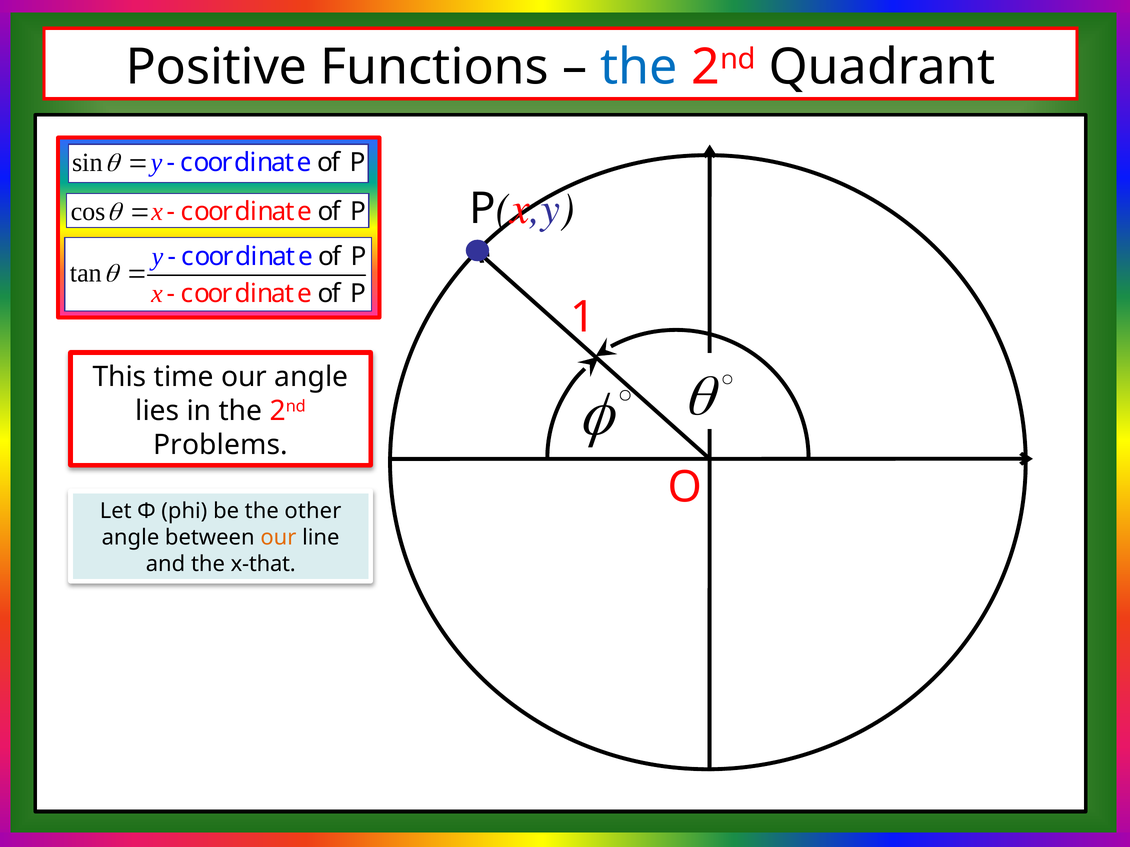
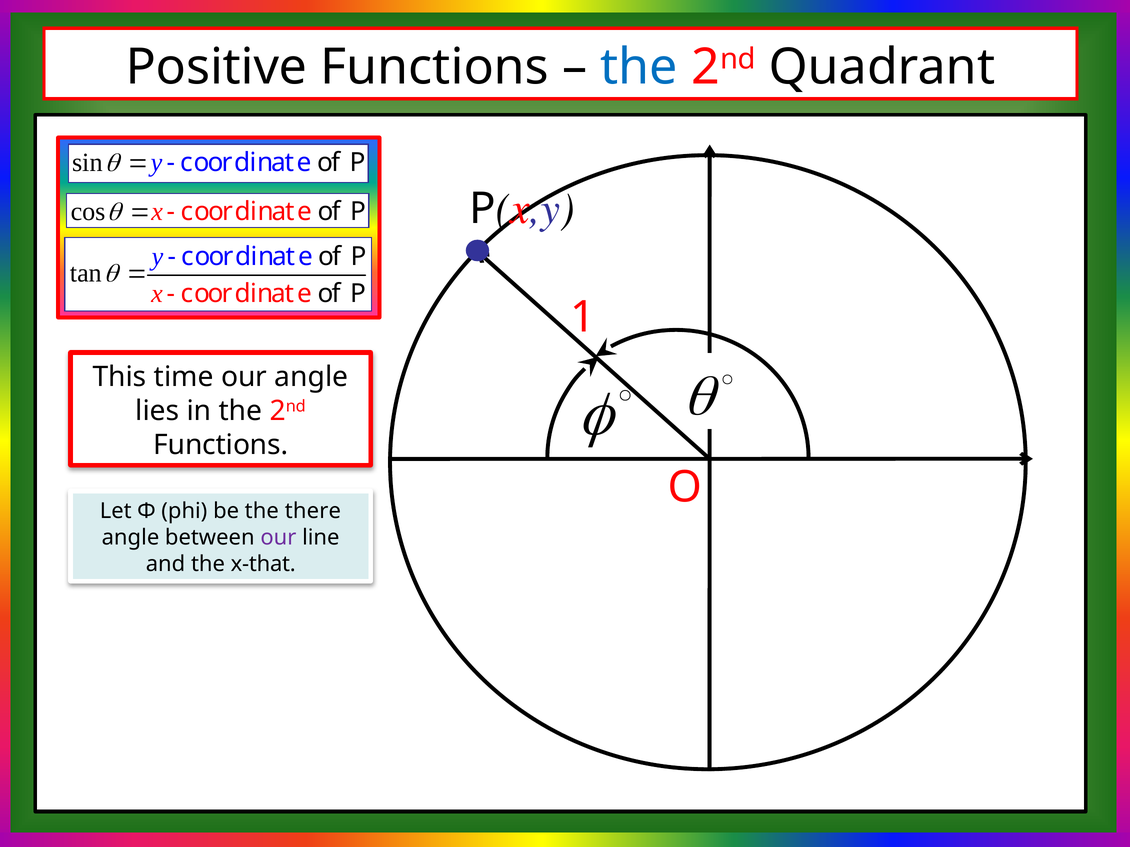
Problems: Problems -> Functions (221, 445)
other: other -> there (313, 512)
our colour: orange -> purple (278, 538)
